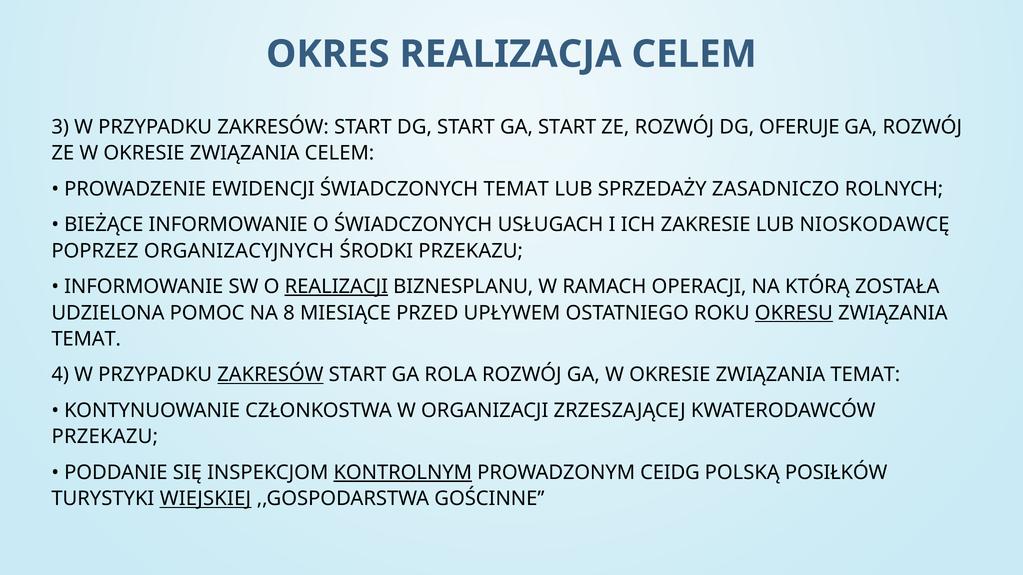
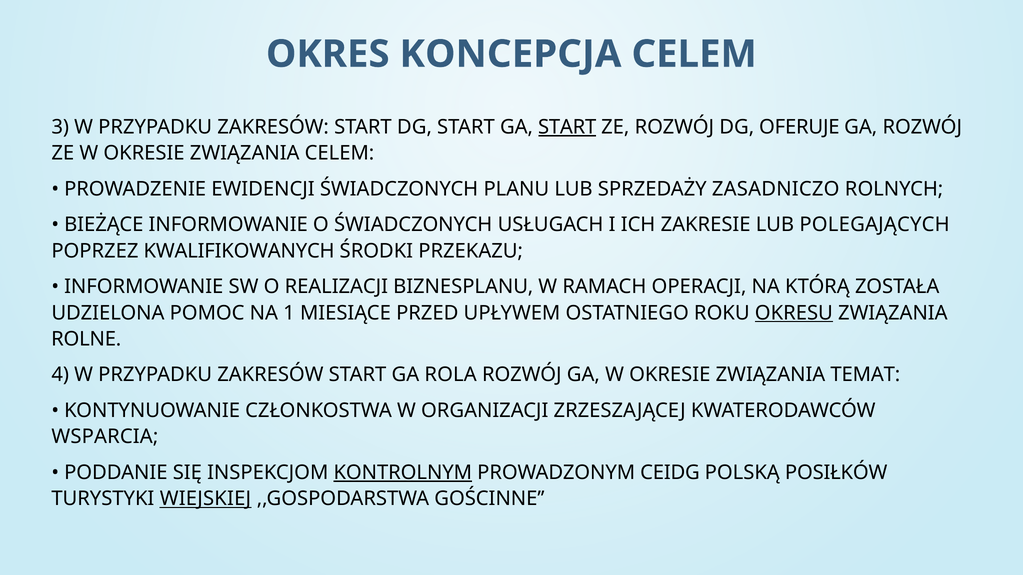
REALIZACJA: REALIZACJA -> KONCEPCJA (510, 54)
START underline: none -> present (567, 127)
ŚWIADCZONYCH TEMAT: TEMAT -> PLANU (516, 189)
NIOSKODAWCĘ: NIOSKODAWCĘ -> POLEGAJĄCYCH (875, 225)
ORGANIZACYJNYCH: ORGANIZACYJNYCH -> KWALIFIKOWANYCH (239, 251)
REALIZACJI underline: present -> none (336, 287)
8: 8 -> 1 (289, 313)
TEMAT: TEMAT -> ROLNE (86, 339)
ZAKRESÓW underline: present -> none (270, 375)
PRZEKAZU: PRZEKAZU -> WSPARCIA (105, 437)
